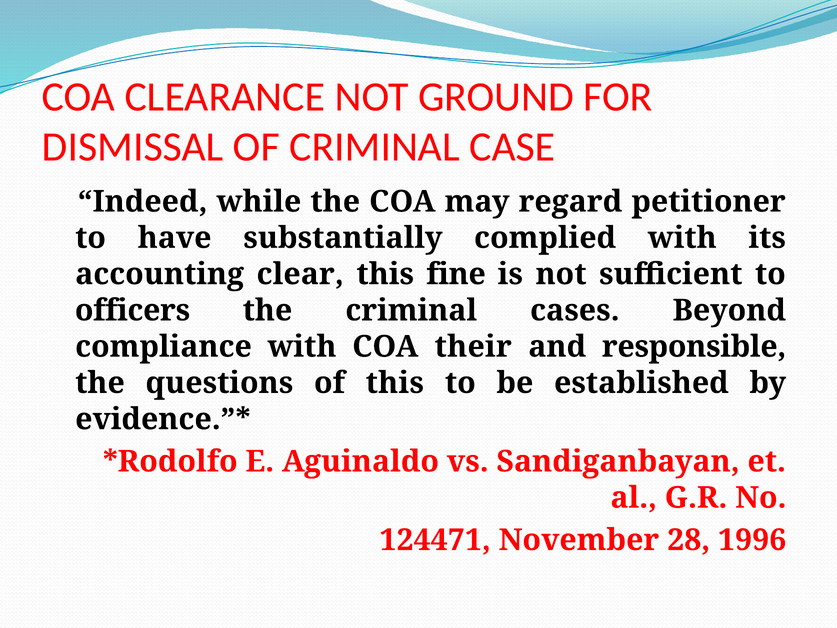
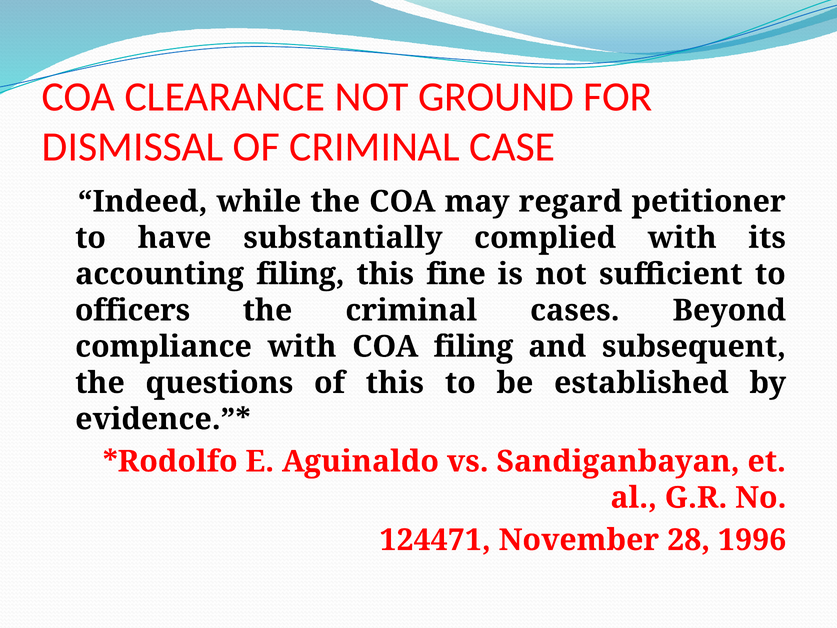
accounting clear: clear -> filing (300, 274)
COA their: their -> filing (473, 347)
responsible: responsible -> subsequent (694, 347)
